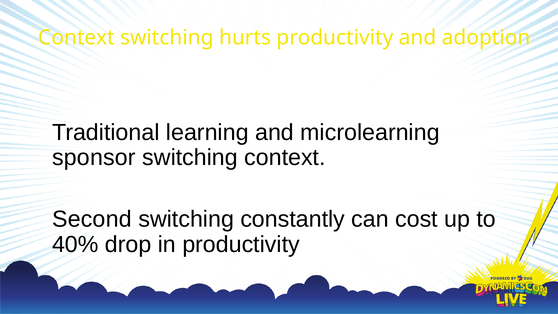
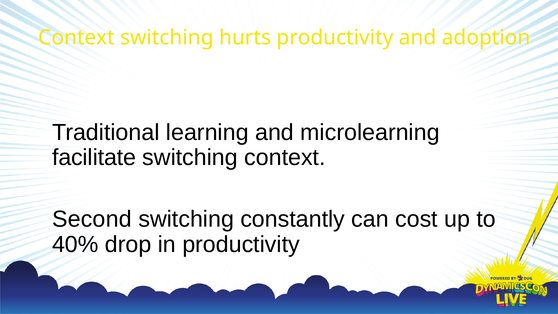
sponsor: sponsor -> facilitate (94, 157)
